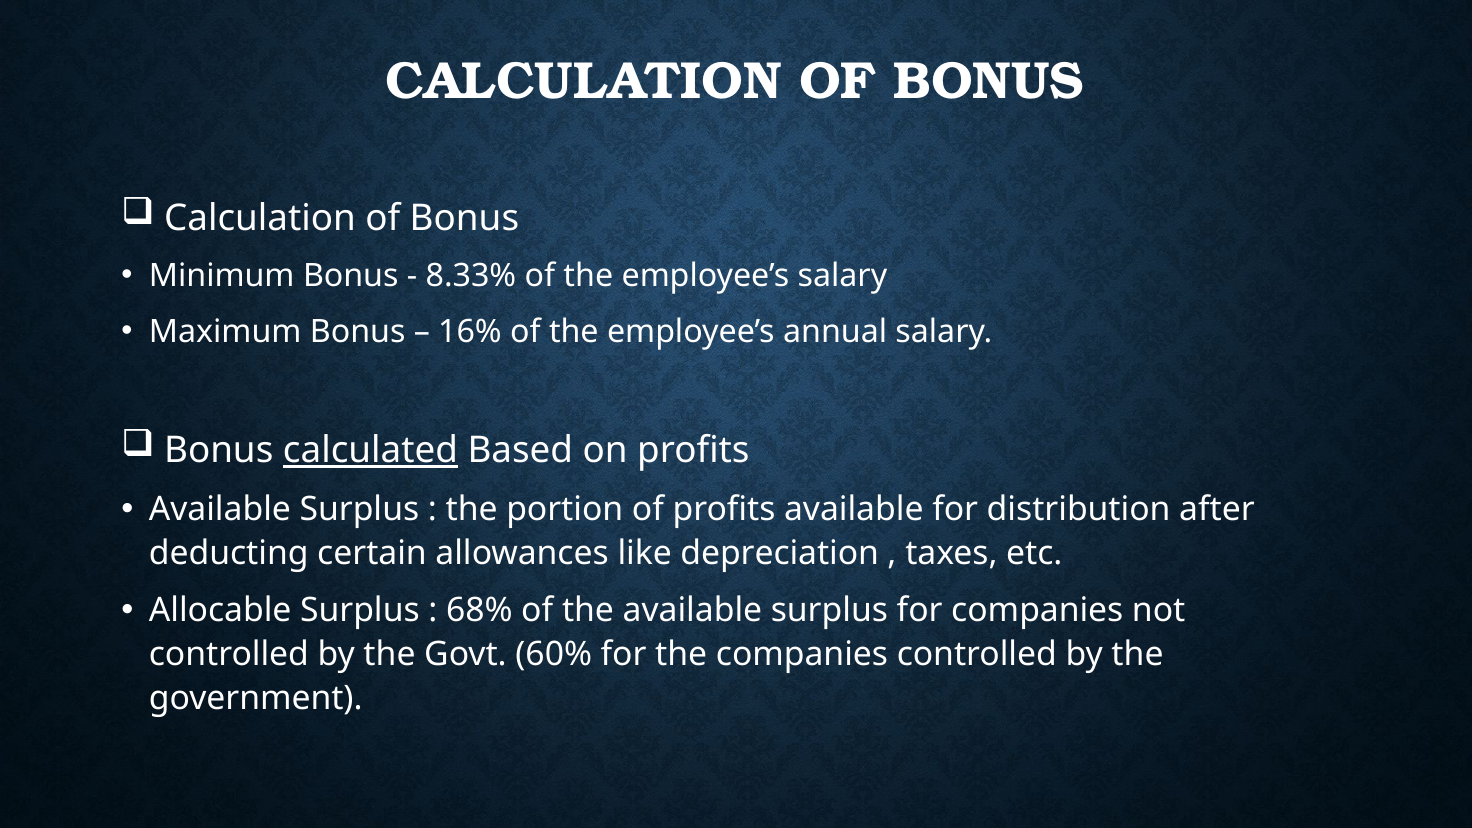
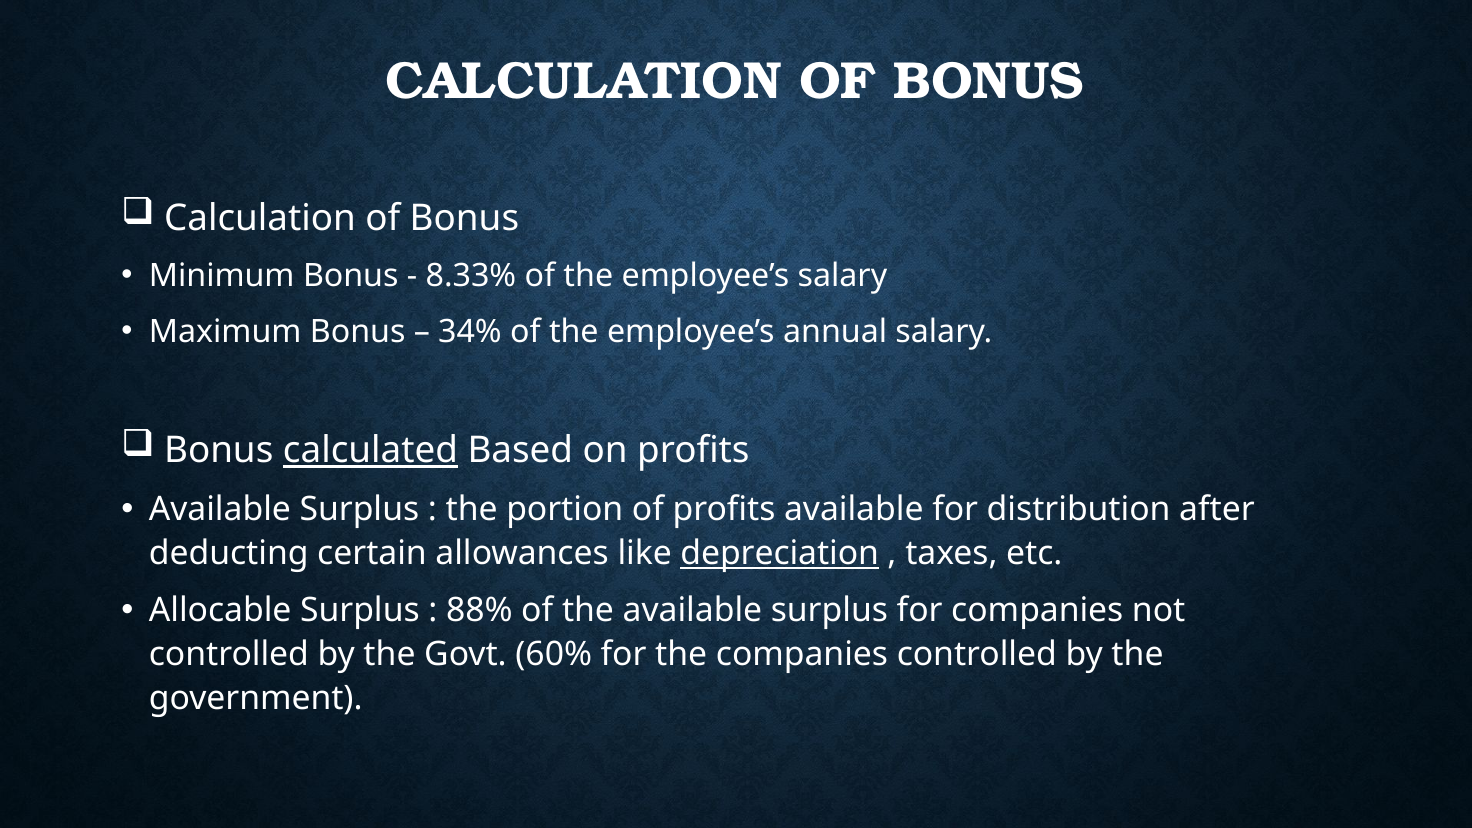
16%: 16% -> 34% (470, 331)
depreciation underline: none -> present (780, 553)
68%: 68% -> 88% (479, 611)
